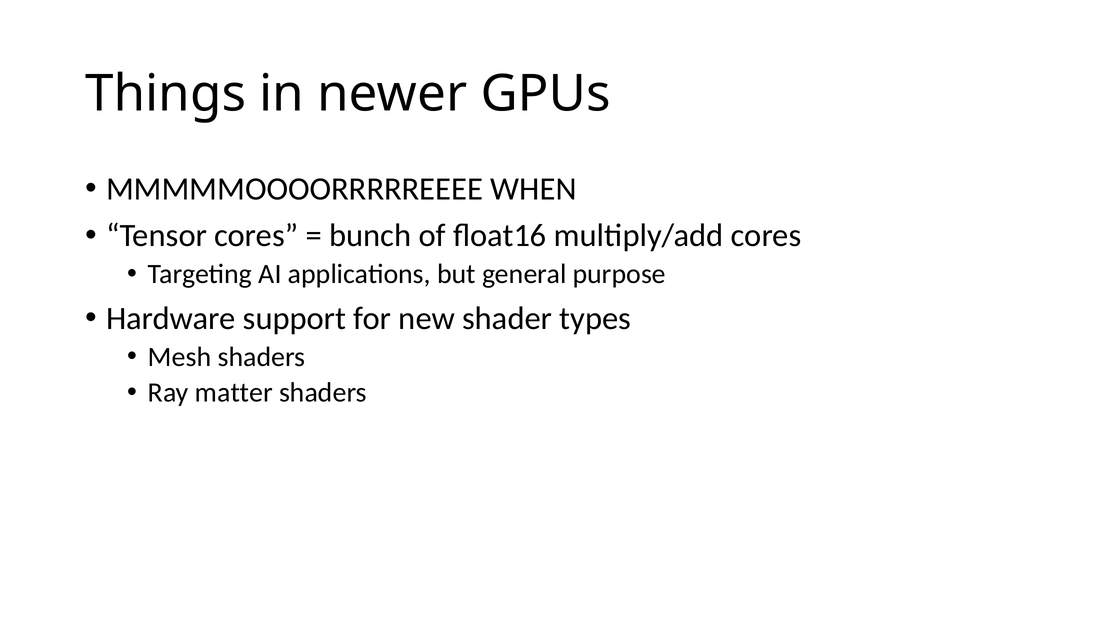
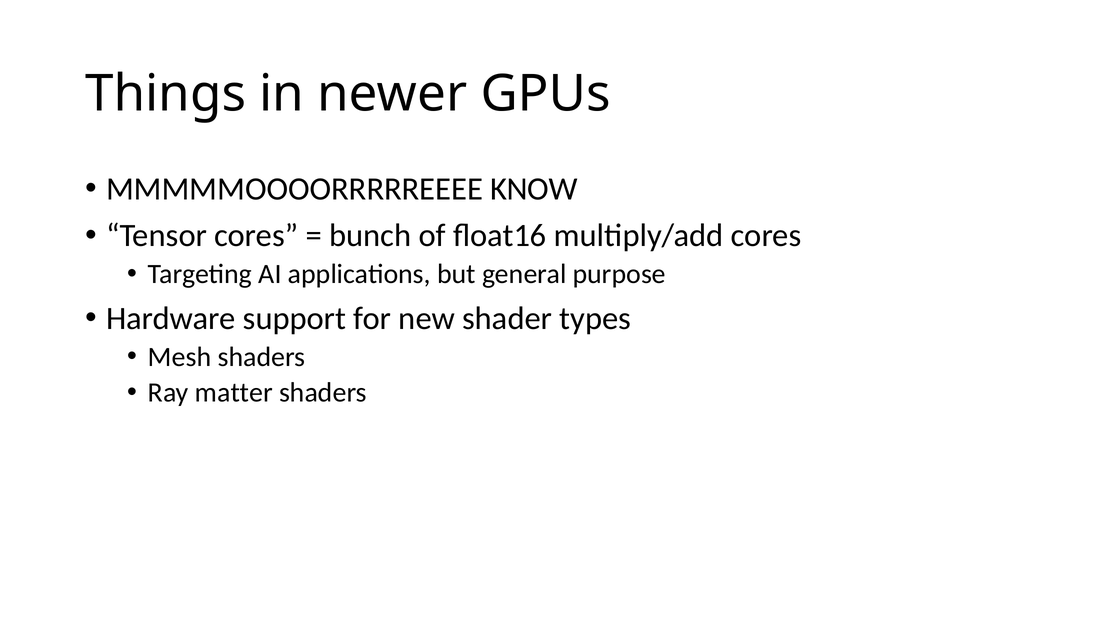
WHEN: WHEN -> KNOW (534, 189)
